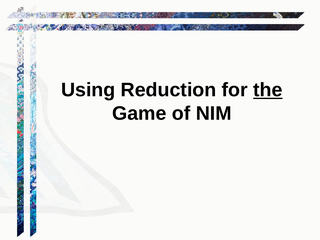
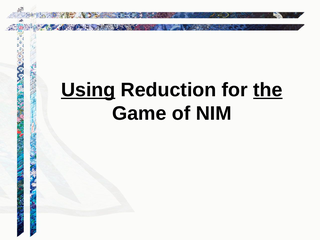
Using underline: none -> present (88, 90)
